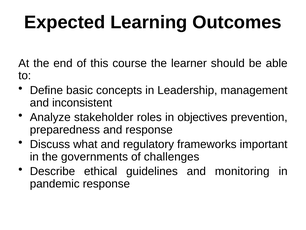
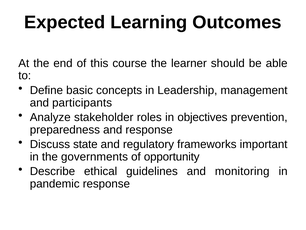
inconsistent: inconsistent -> participants (82, 102)
what: what -> state (85, 144)
challenges: challenges -> opportunity (172, 156)
